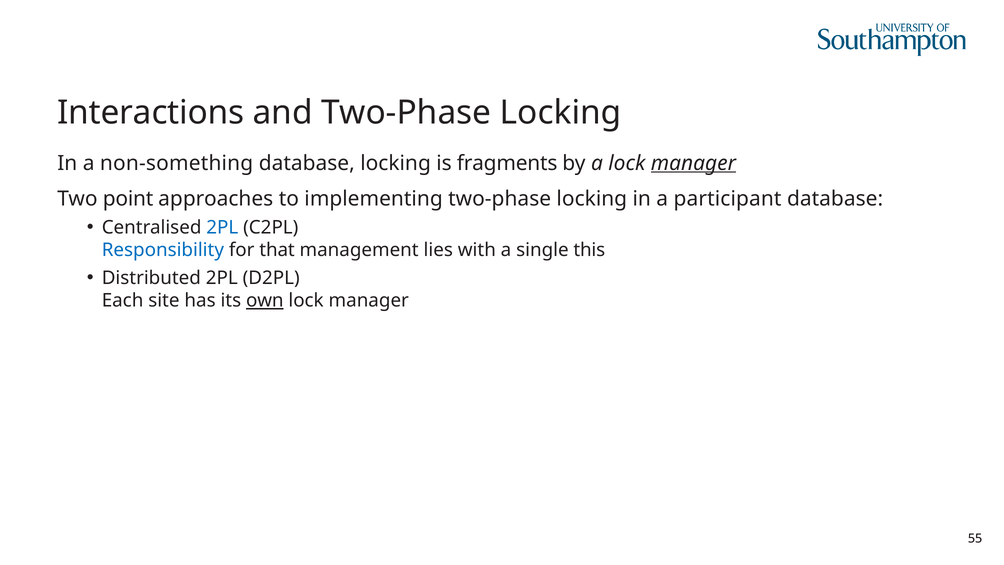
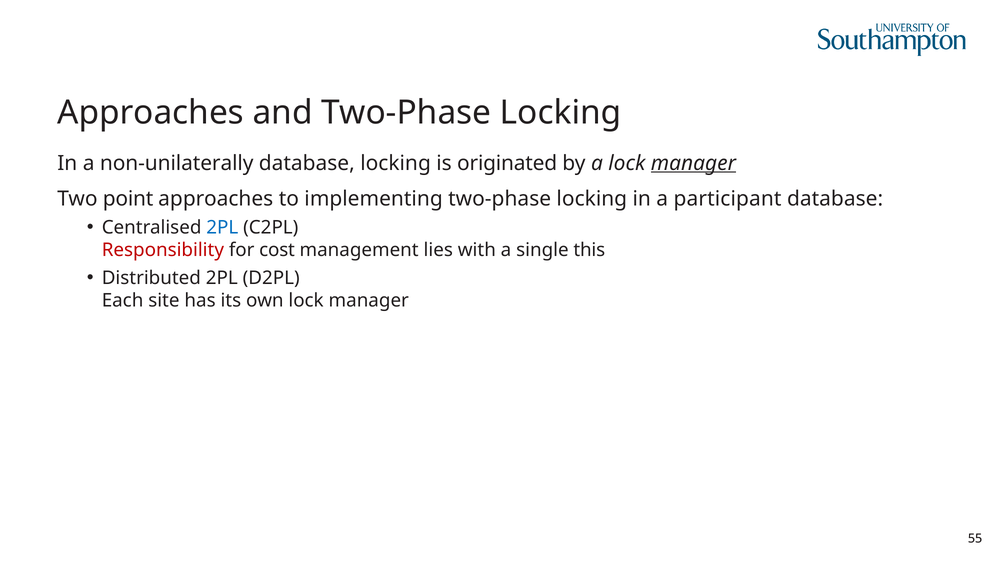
Interactions: Interactions -> Approaches (151, 113)
non-something: non-something -> non-unilaterally (177, 163)
fragments: fragments -> originated (507, 163)
Responsibility colour: blue -> red (163, 250)
that: that -> cost (277, 250)
own underline: present -> none (265, 300)
